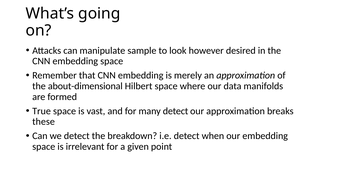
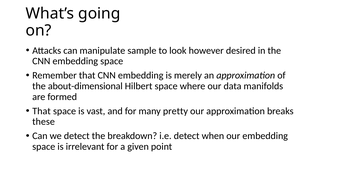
True: True -> That (42, 111)
many detect: detect -> pretty (175, 111)
